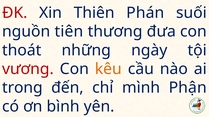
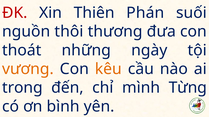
tiên: tiên -> thôi (69, 32)
vương colour: red -> orange (28, 69)
Phận: Phận -> Từng (188, 88)
